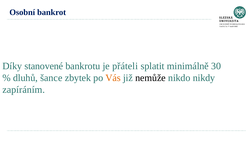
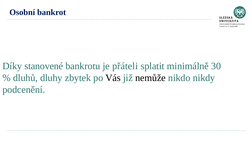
šance: šance -> dluhy (51, 78)
Vás colour: orange -> black (113, 78)
zapíráním: zapíráním -> podcenění (24, 89)
